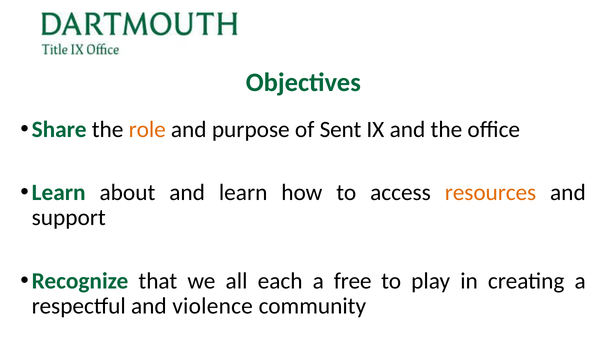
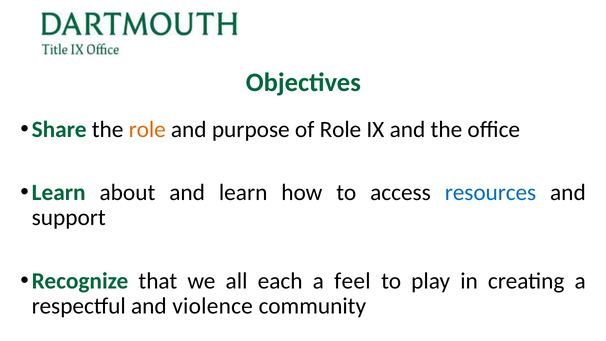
of Sent: Sent -> Role (340, 129)
resources colour: orange -> blue (491, 192)
free: free -> feel (352, 281)
